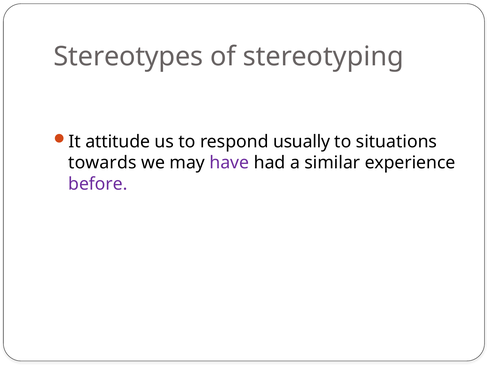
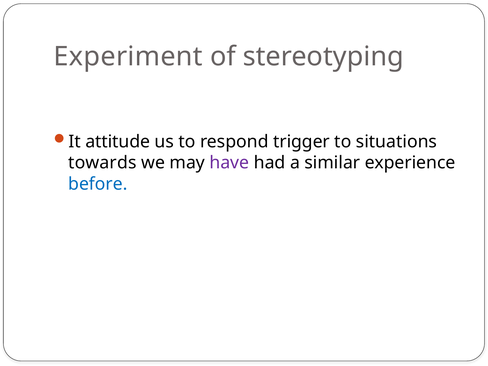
Stereotypes: Stereotypes -> Experiment (128, 56)
usually: usually -> trigger (302, 142)
before colour: purple -> blue (98, 184)
